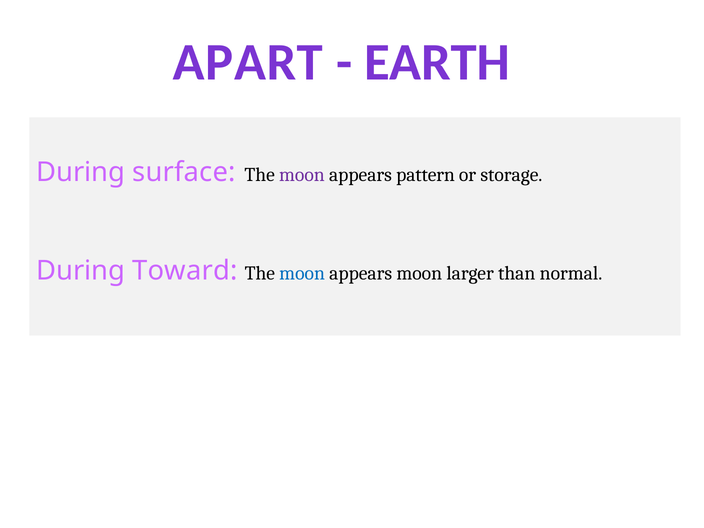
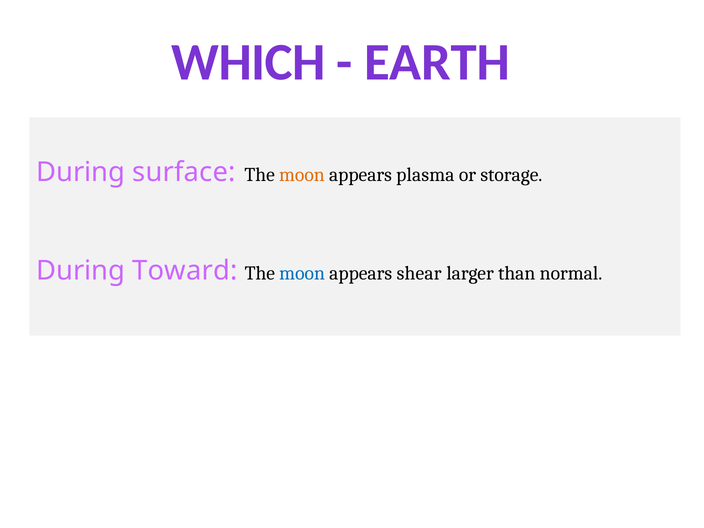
APART: APART -> WHICH (248, 62)
moon colour: purple -> orange (302, 175)
pattern: pattern -> plasma (425, 175)
appears moon: moon -> shear (419, 273)
